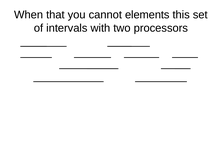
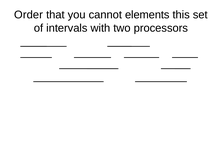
When: When -> Order (29, 15)
